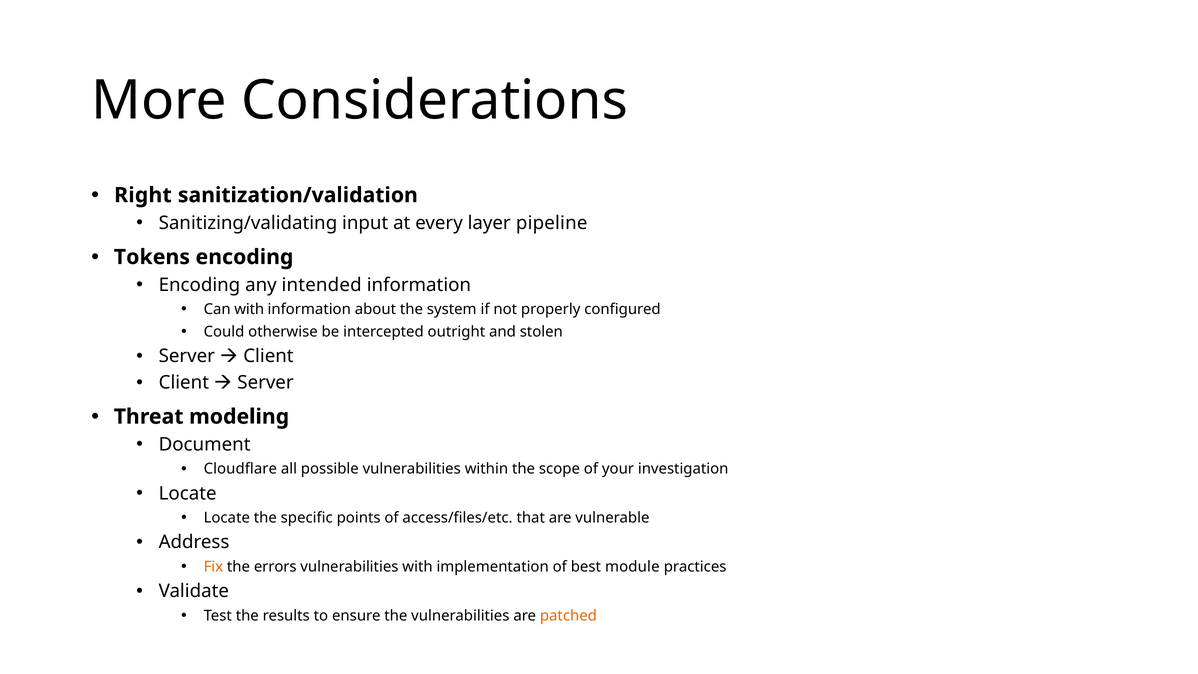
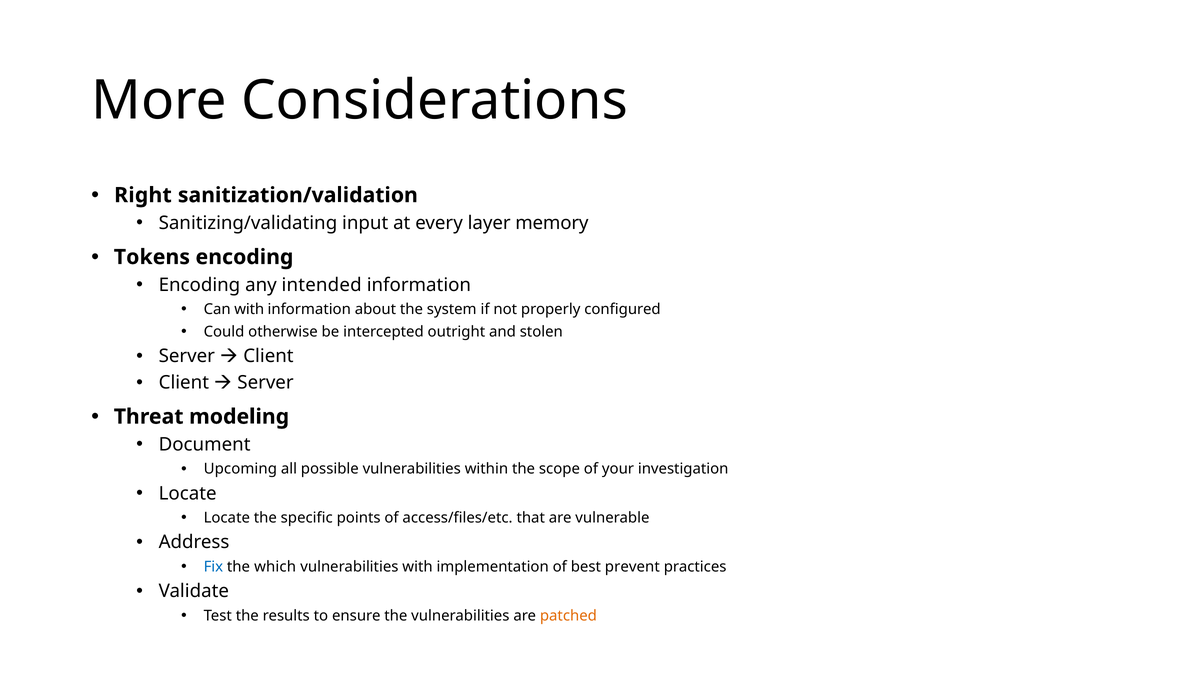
pipeline: pipeline -> memory (552, 223)
Cloudflare: Cloudflare -> Upcoming (240, 469)
Fix colour: orange -> blue (213, 567)
errors: errors -> which (275, 567)
module: module -> prevent (632, 567)
